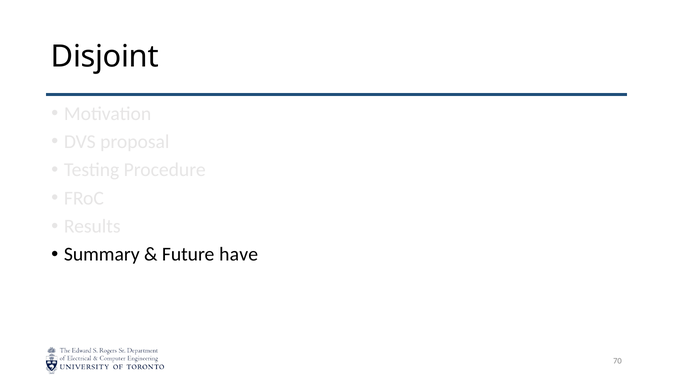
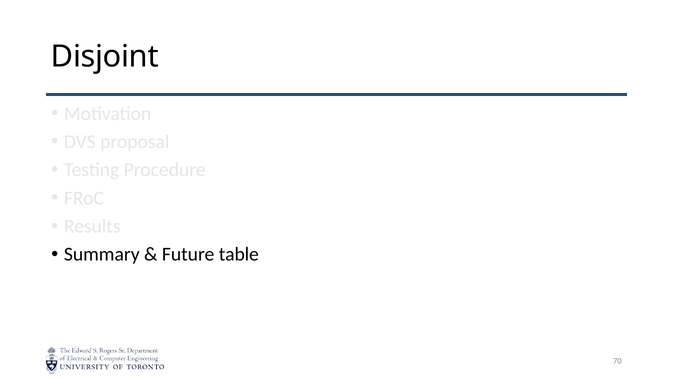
have: have -> table (239, 255)
